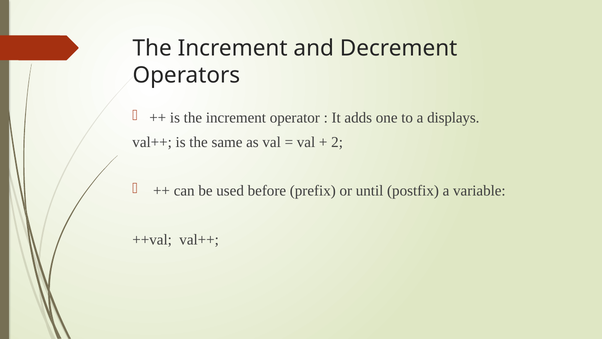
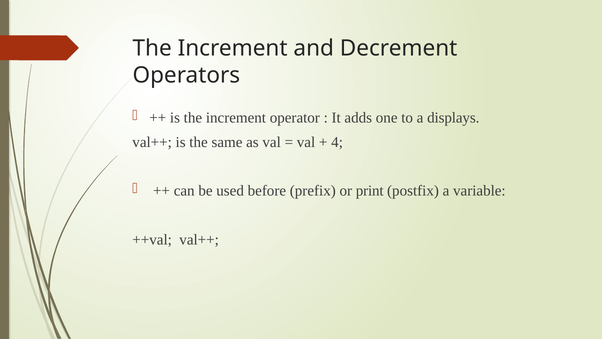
2: 2 -> 4 (337, 142)
until: until -> print (370, 191)
